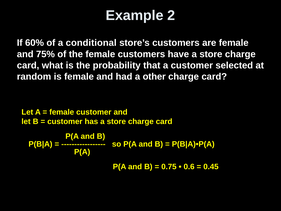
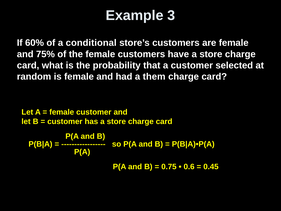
2: 2 -> 3 (171, 15)
other: other -> them (154, 77)
